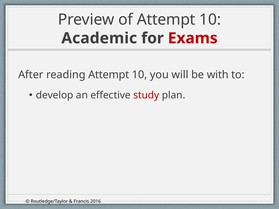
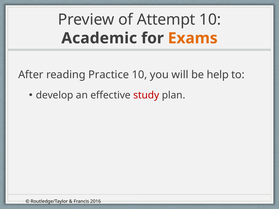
Exams colour: red -> orange (193, 38)
reading Attempt: Attempt -> Practice (109, 75)
with: with -> help (218, 75)
